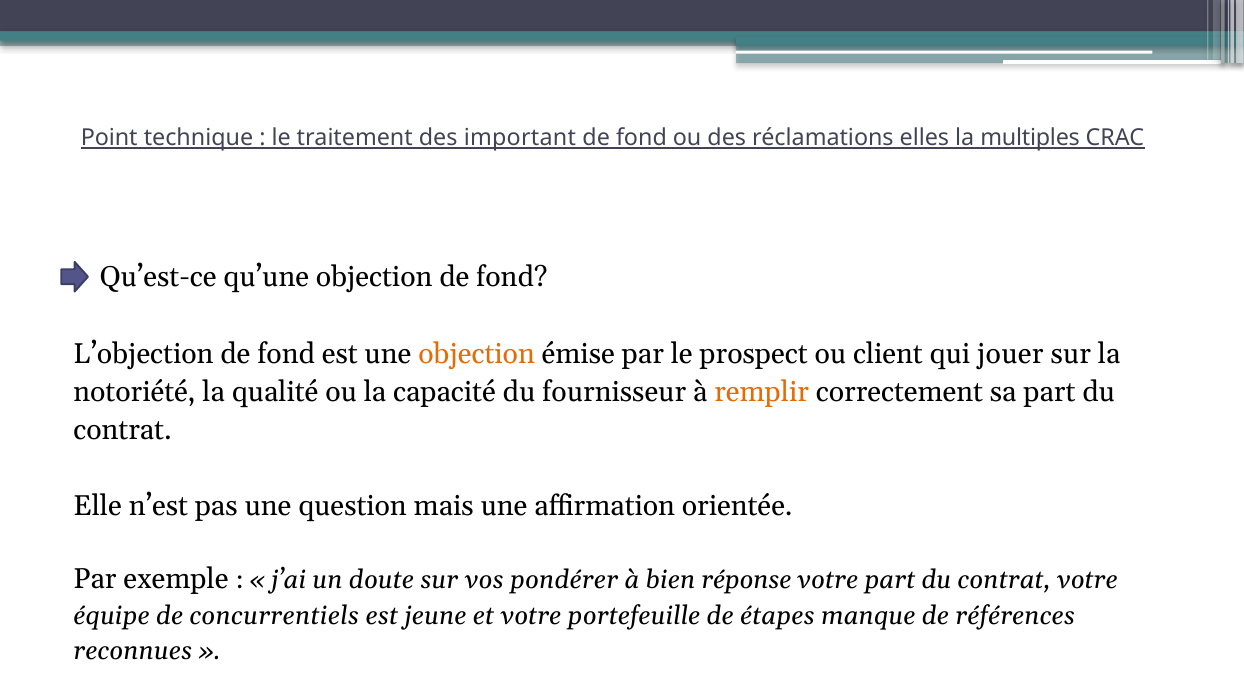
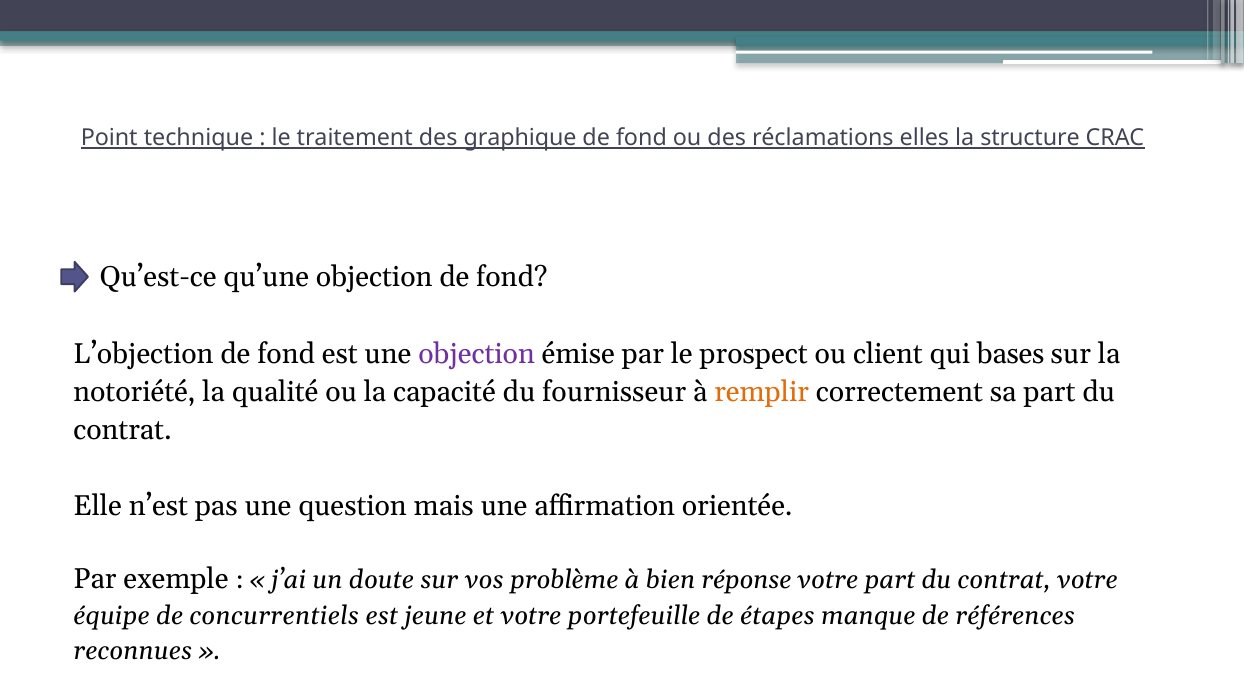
important: important -> graphique (520, 137)
multiples: multiples -> structure (1030, 137)
objection colour: orange -> purple (477, 354)
jouer: jouer -> bases (1011, 354)
pondérer: pondérer -> problème (564, 580)
